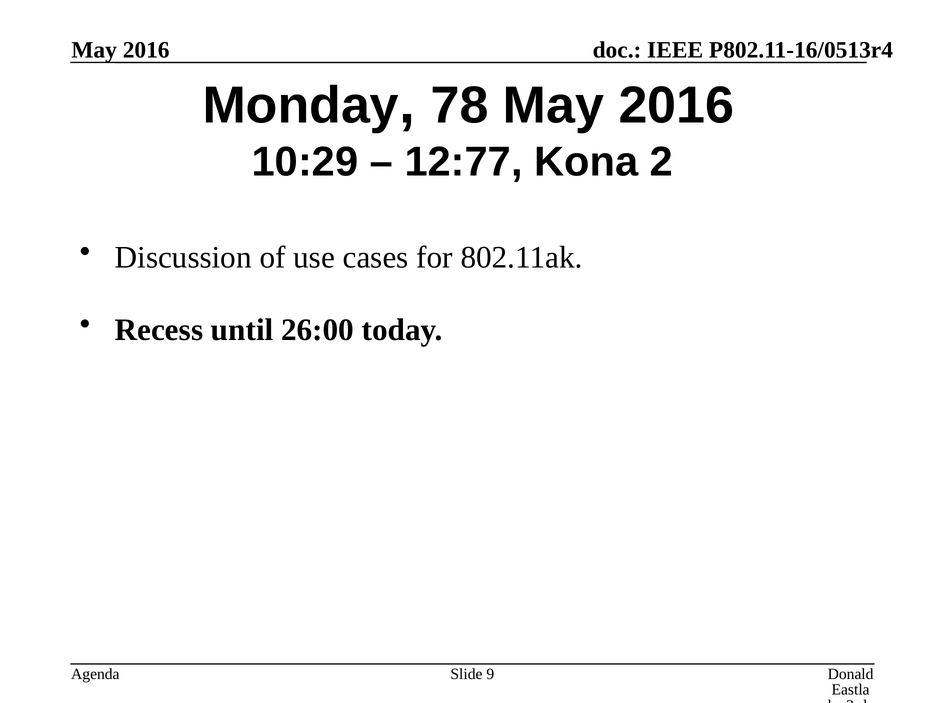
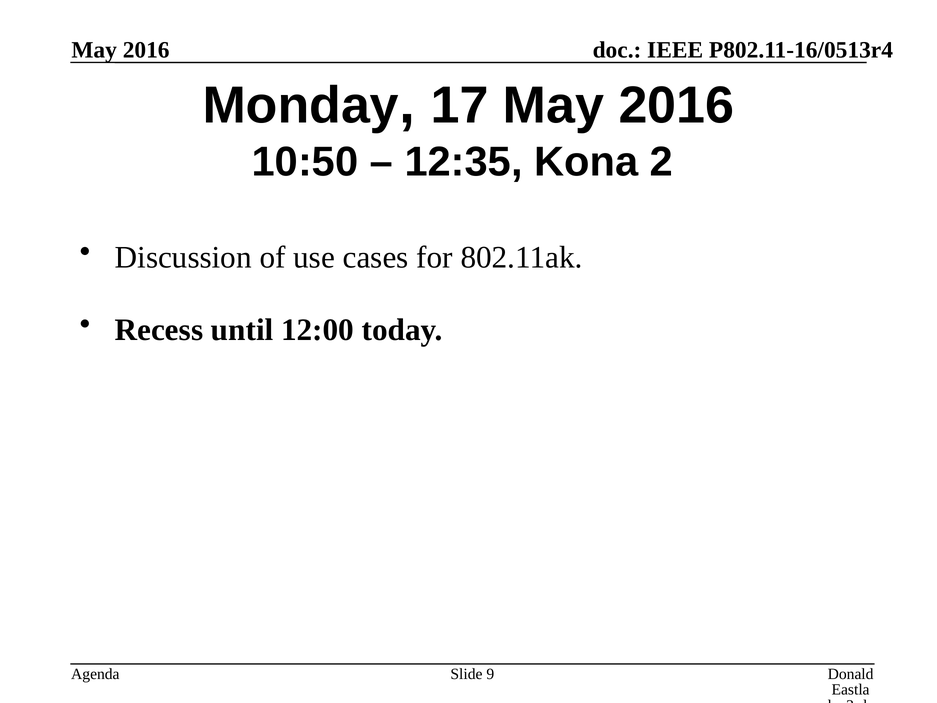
78: 78 -> 17 (460, 106)
10:29: 10:29 -> 10:50 (305, 162)
12:77: 12:77 -> 12:35 (464, 162)
26:00: 26:00 -> 12:00 (318, 330)
